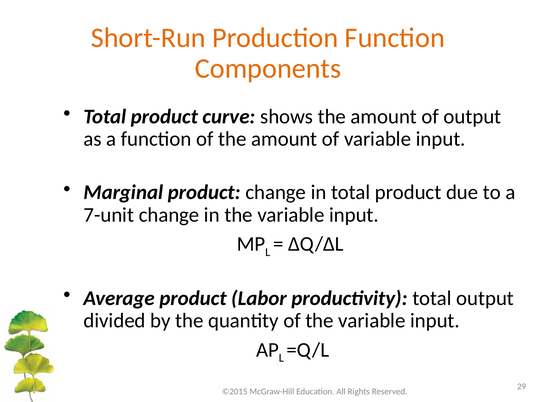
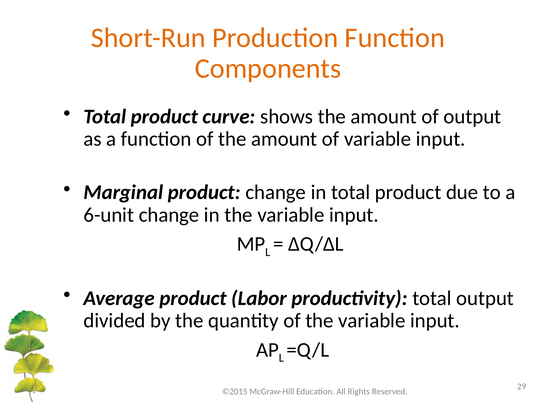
7-unit: 7-unit -> 6-unit (109, 215)
